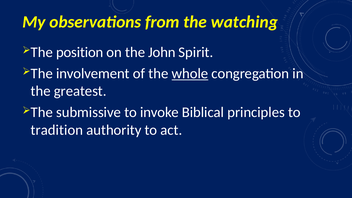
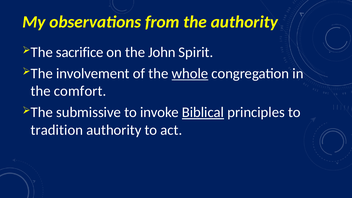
the watching: watching -> authority (244, 22)
position: position -> sacrifice (80, 52)
greatest: greatest -> comfort (80, 91)
Biblical underline: none -> present (203, 112)
